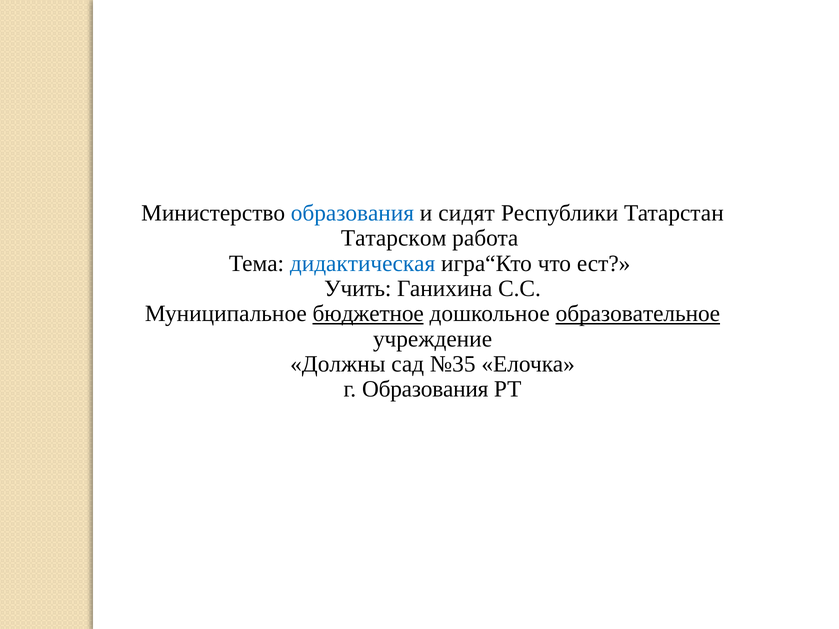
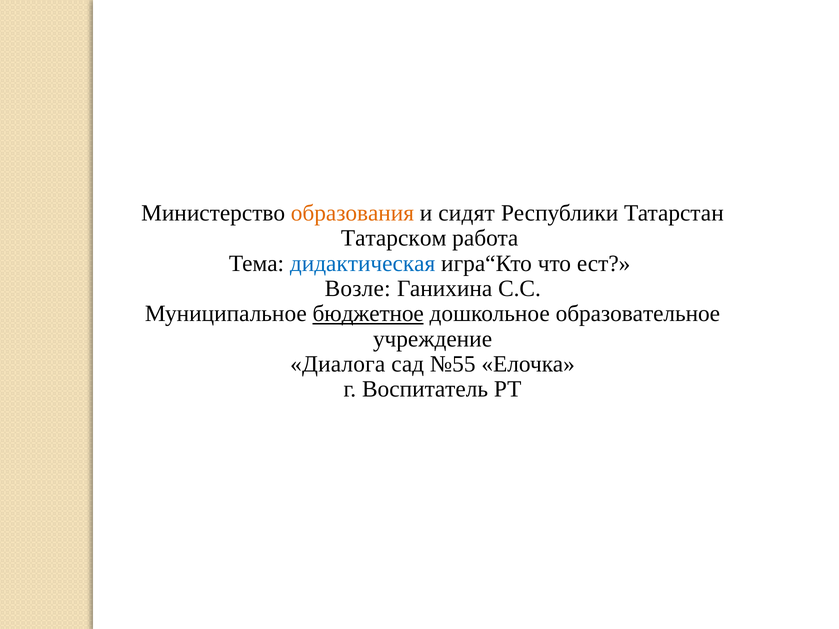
образования colour: blue -> orange (352, 213)
Учить: Учить -> Возле (358, 289)
образовательное underline: present -> none (638, 314)
Должны: Должны -> Диалога (338, 364)
№35: №35 -> №55 (453, 364)
г Образования: Образования -> Воспитатель (425, 389)
